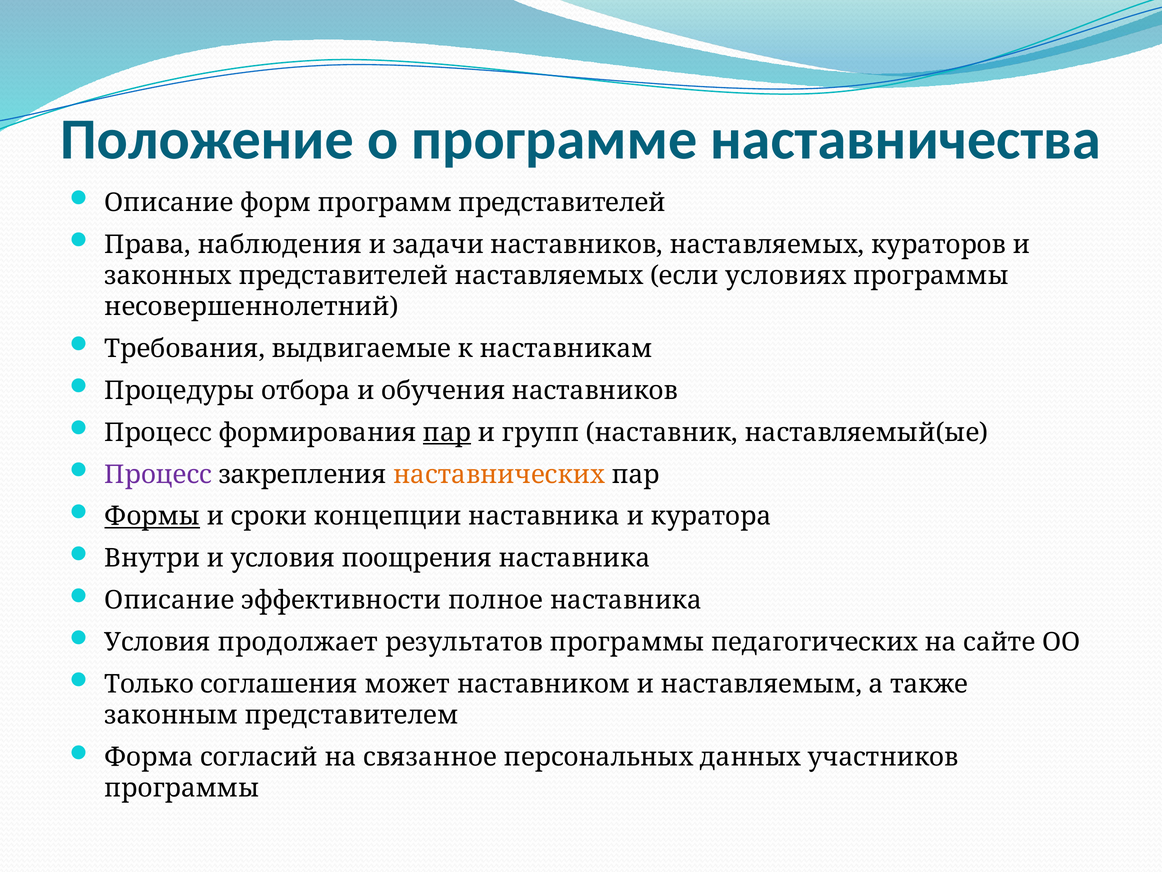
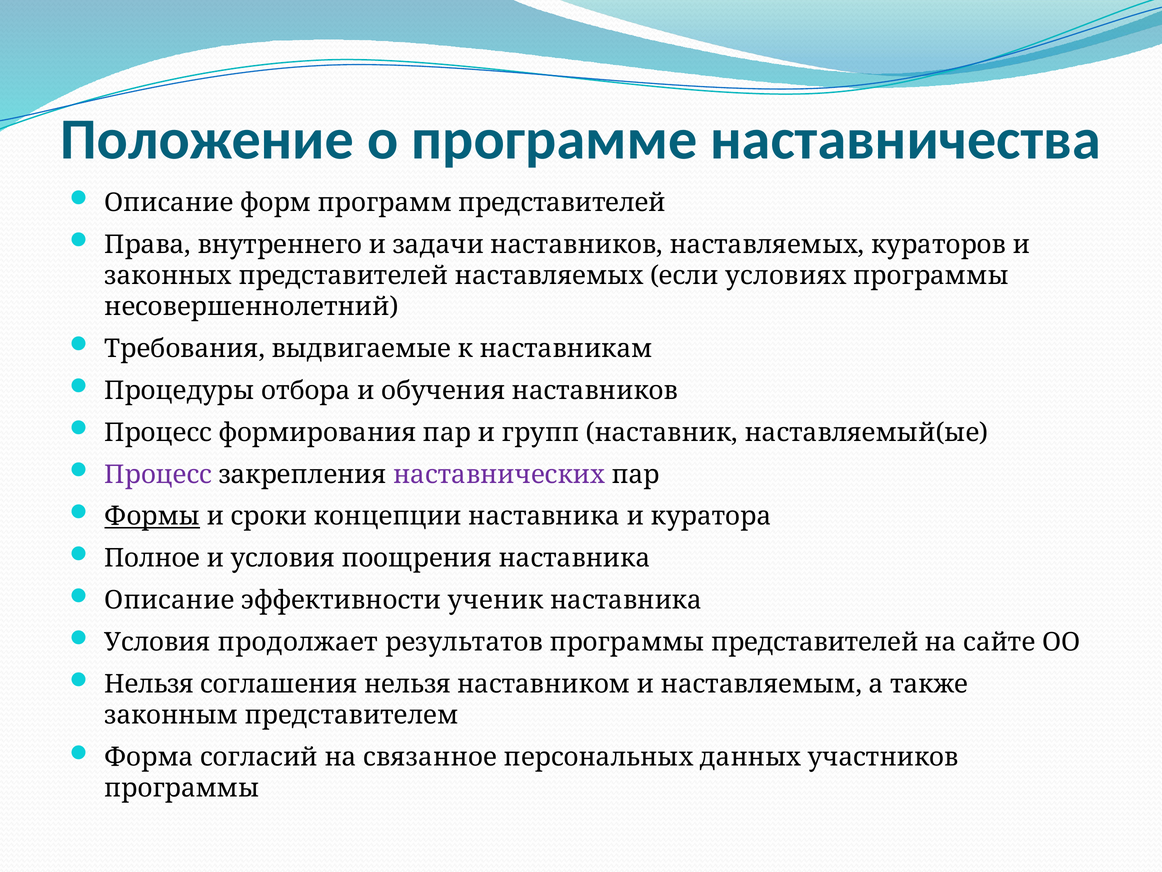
наблюдения: наблюдения -> внутреннего (280, 244)
пар underline: present -> none (447, 432)
наставнических colour: orange -> purple (499, 474)
Внутри: Внутри -> Полное (152, 558)
полное: полное -> ученик (496, 600)
программы педагогических: педагогических -> представителей (815, 642)
Только: Только -> Нельзя (149, 684)
соглашения может: может -> нельзя (408, 684)
